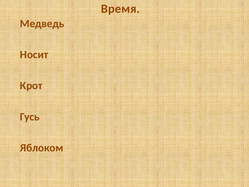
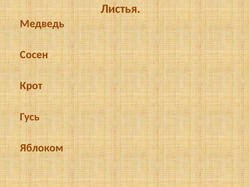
Время: Время -> Листья (121, 9)
Носит: Носит -> Сосен (34, 55)
